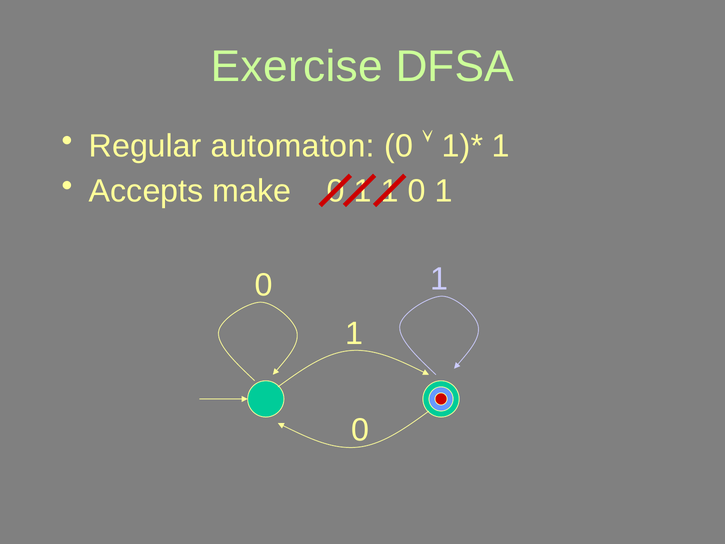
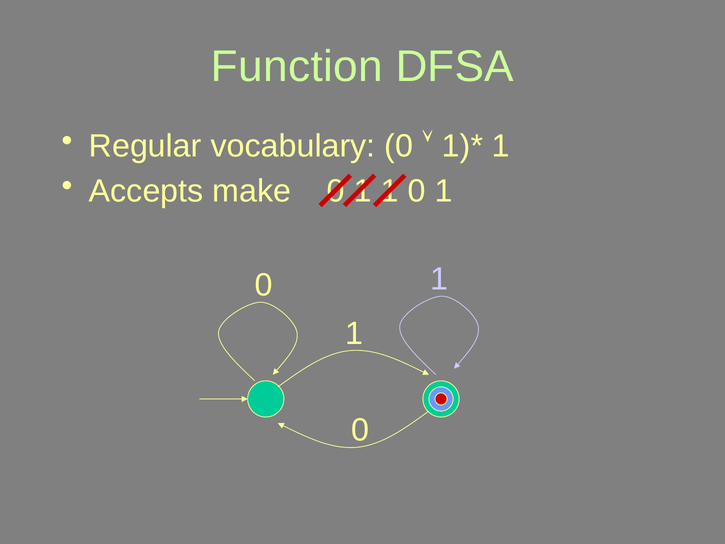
Exercise: Exercise -> Function (297, 67)
automaton: automaton -> vocabulary (293, 146)
